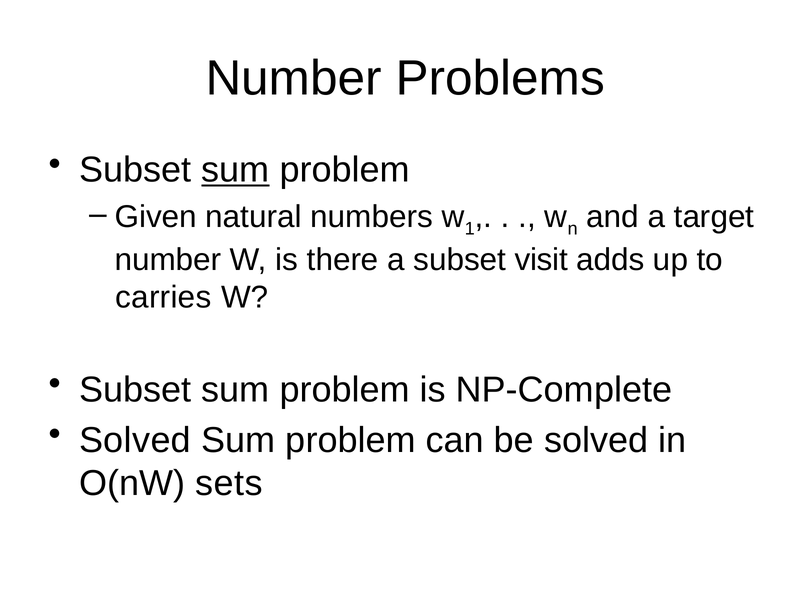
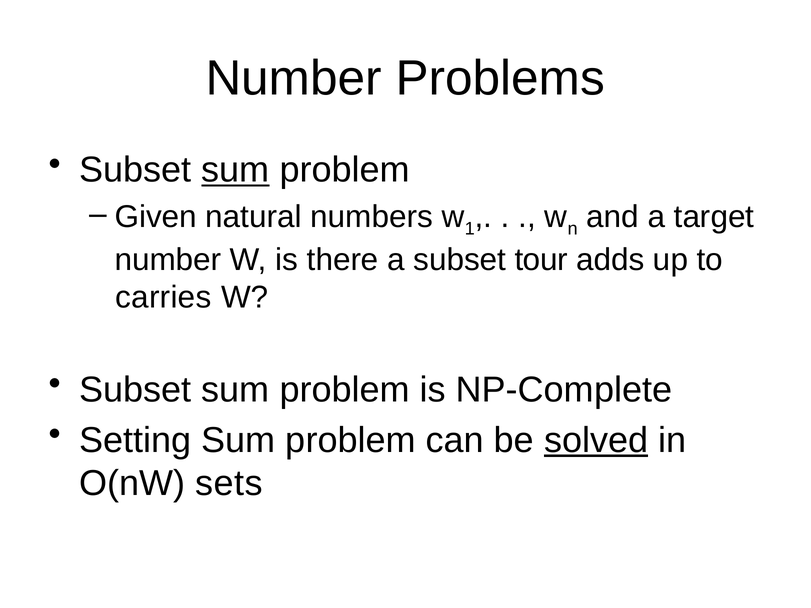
visit: visit -> tour (541, 260)
Solved: Solved -> Setting (135, 440)
solved underline: none -> present (596, 440)
